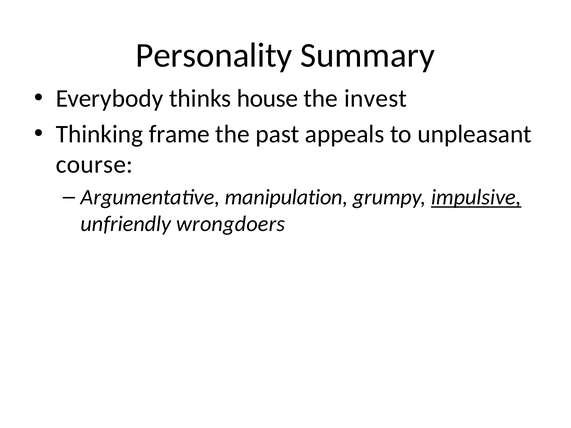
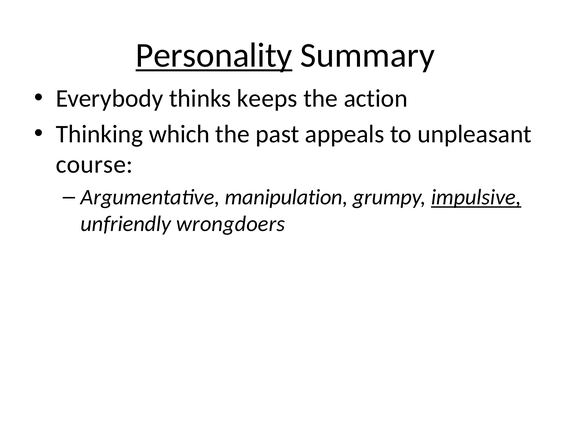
Personality underline: none -> present (214, 55)
house: house -> keeps (267, 99)
invest: invest -> action (376, 99)
frame: frame -> which (179, 134)
